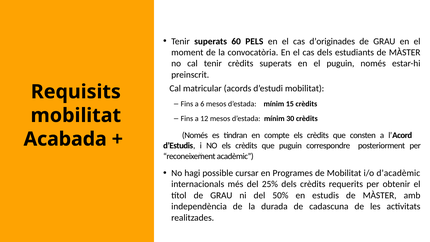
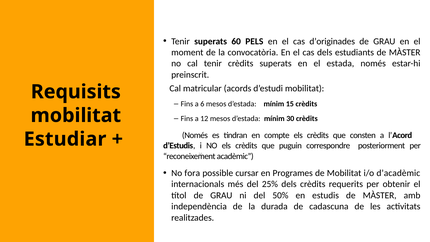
el puguin: puguin -> estada (340, 64)
Acabada: Acabada -> Estudiar (65, 139)
hagi: hagi -> fora (192, 173)
